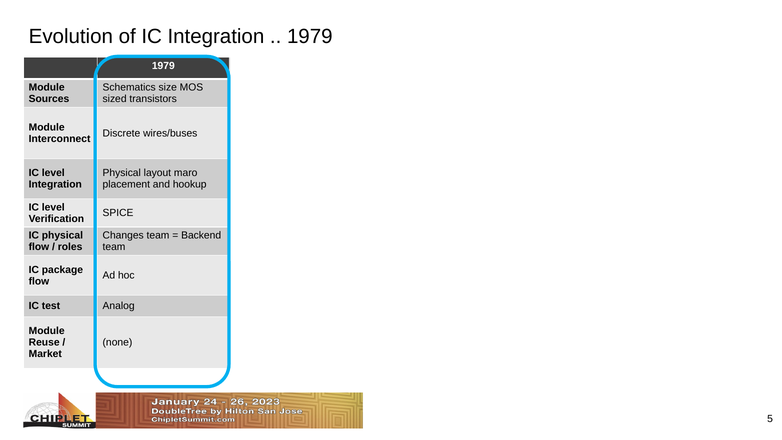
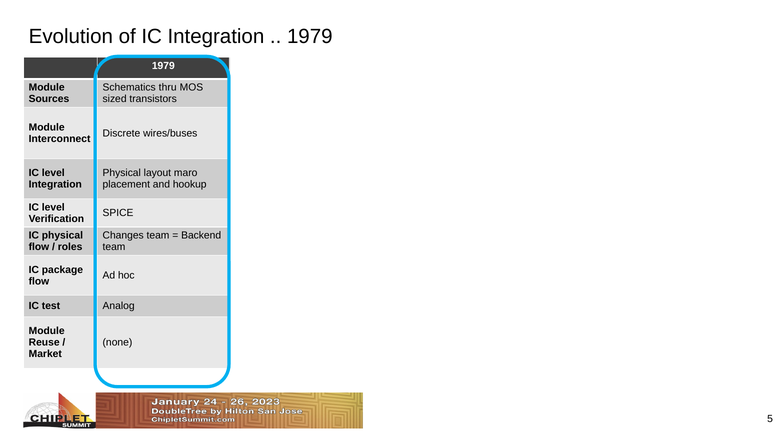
size: size -> thru (168, 87)
